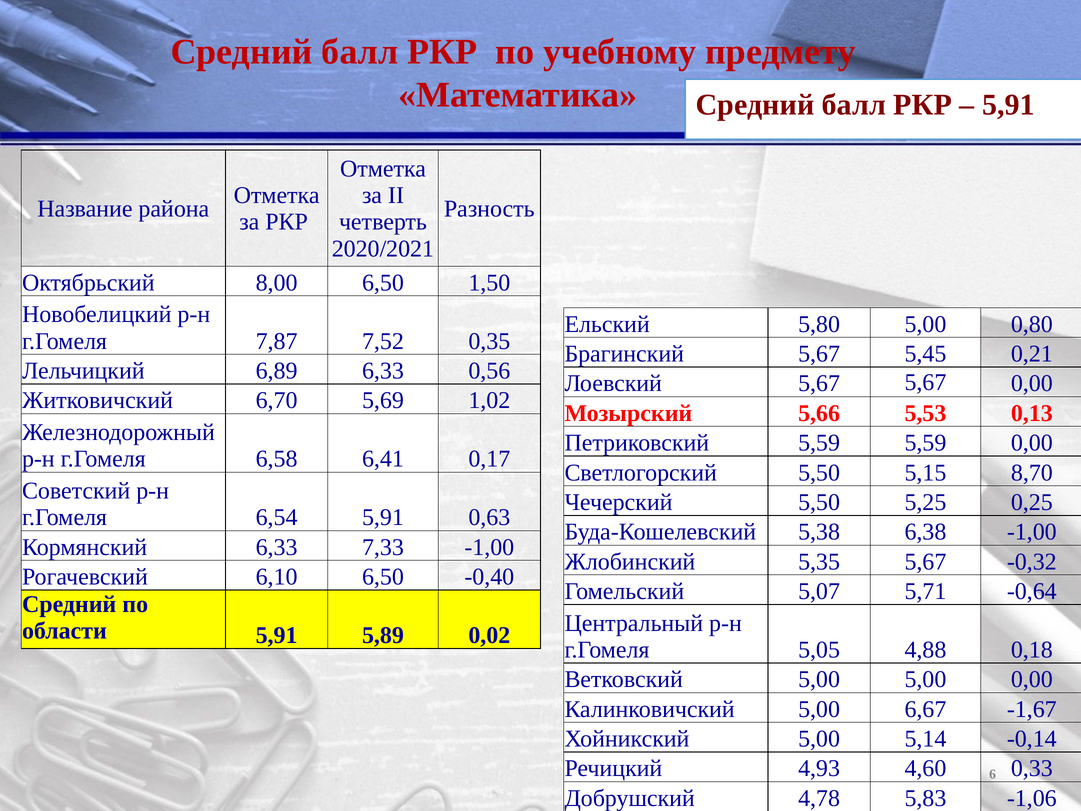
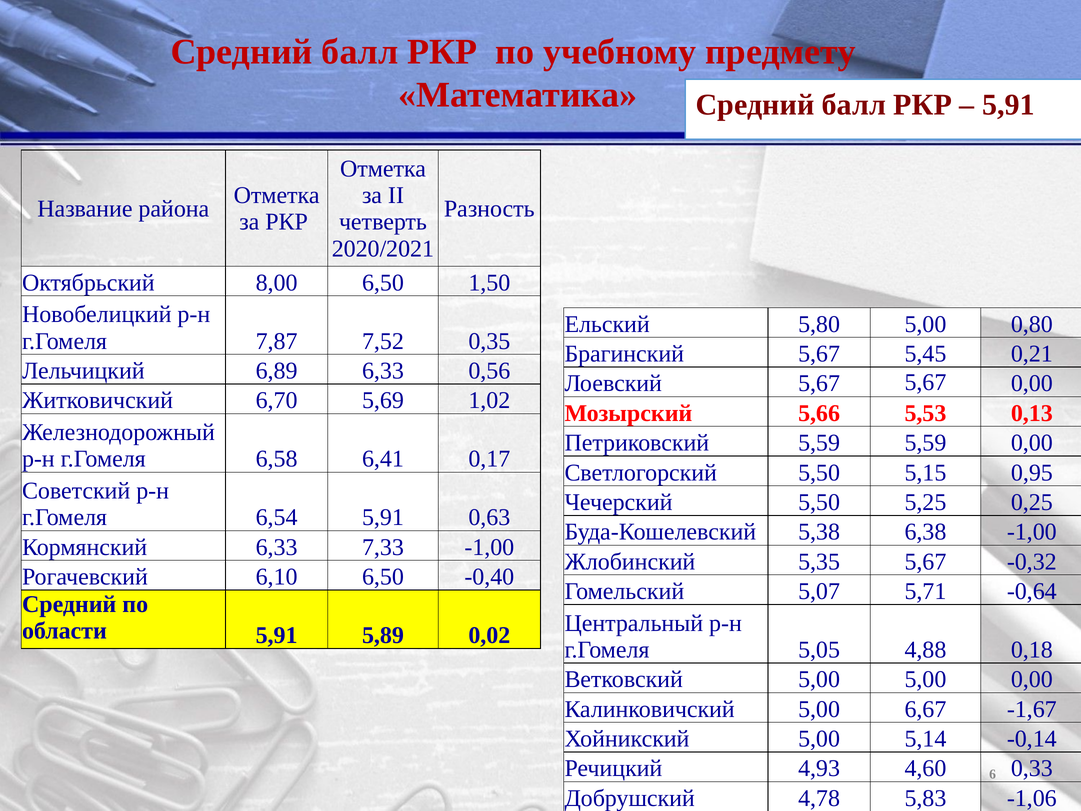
8,70: 8,70 -> 0,95 (1032, 472)
